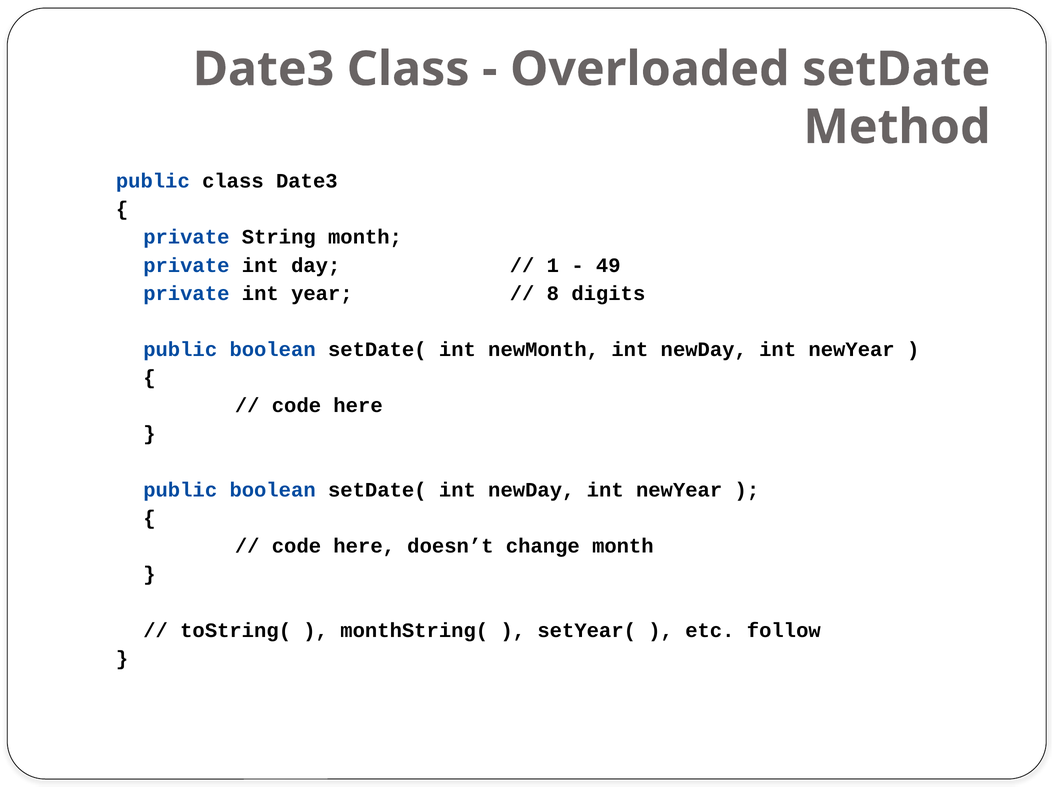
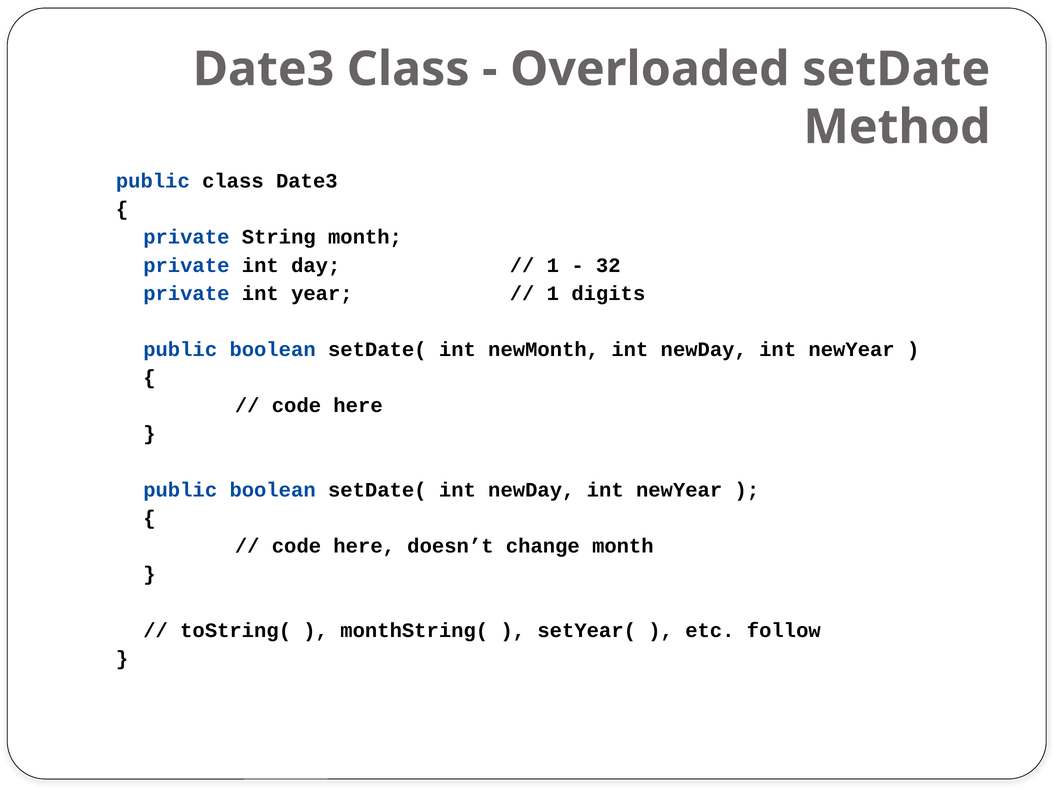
49: 49 -> 32 (608, 265)
8: 8 -> 1 (553, 294)
